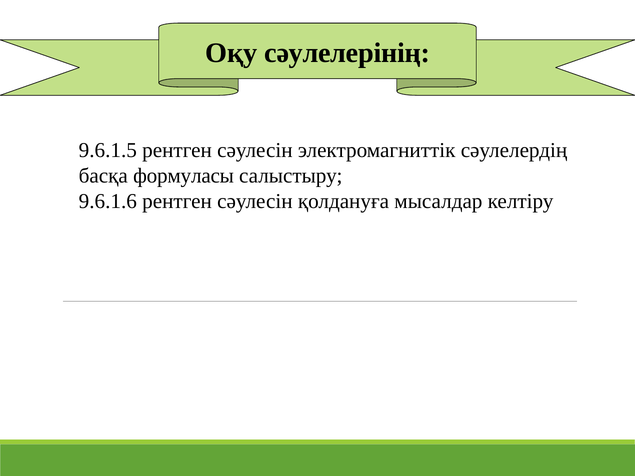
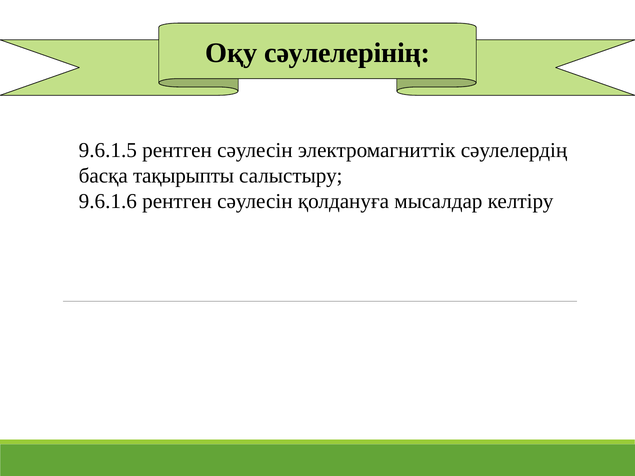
формуласы: формуласы -> тақырыпты (184, 176)
